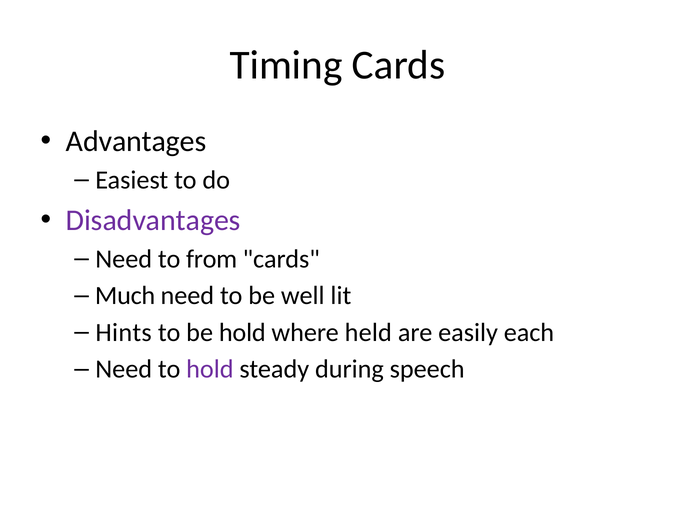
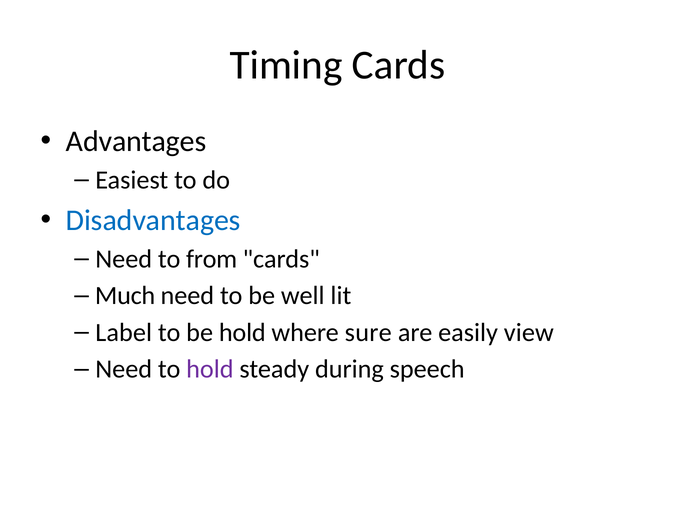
Disadvantages colour: purple -> blue (153, 220)
Hints: Hints -> Label (124, 333)
held: held -> sure (368, 333)
each: each -> view (529, 333)
